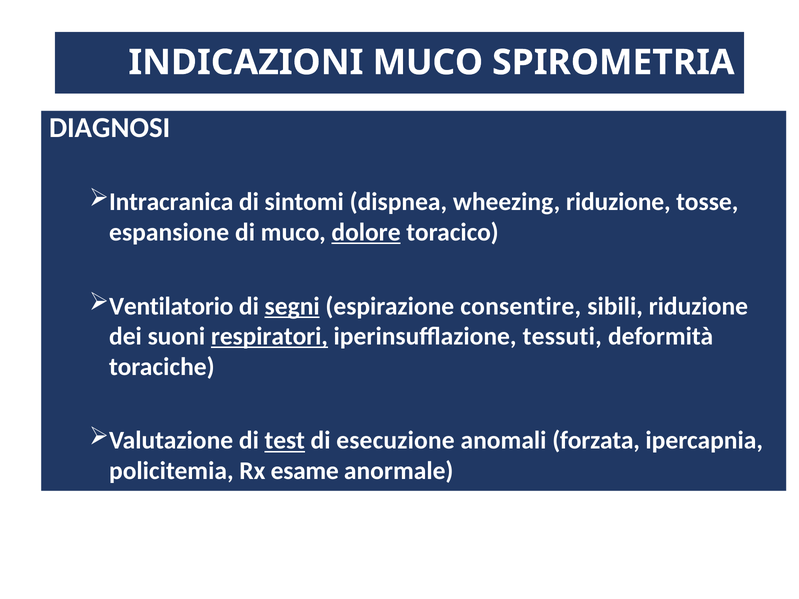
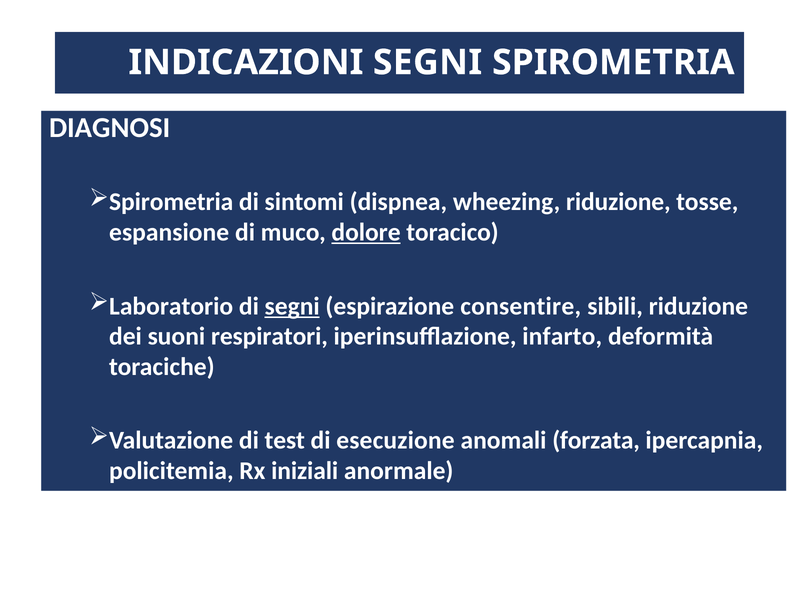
INDICAZIONI MUCO: MUCO -> SEGNI (428, 63)
Intracranica: Intracranica -> Spirometria (171, 202)
Ventilatorio: Ventilatorio -> Laboratorio (171, 306)
respiratori underline: present -> none (269, 337)
tessuti: tessuti -> infarto (562, 337)
test underline: present -> none (285, 441)
esame: esame -> iniziali (305, 471)
